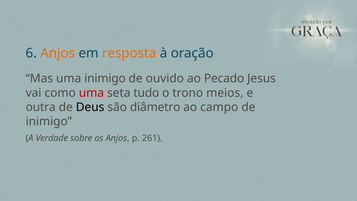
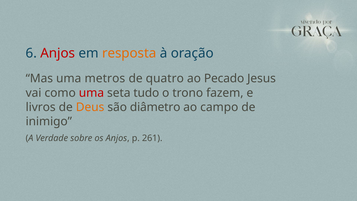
Anjos colour: orange -> red (58, 53)
uma inimigo: inimigo -> metros (105, 78)
ouvido: ouvido -> quatro (165, 78)
meios: meios -> fazem (225, 93)
outra: outra -> livros (41, 107)
Deus colour: black -> orange (90, 107)
